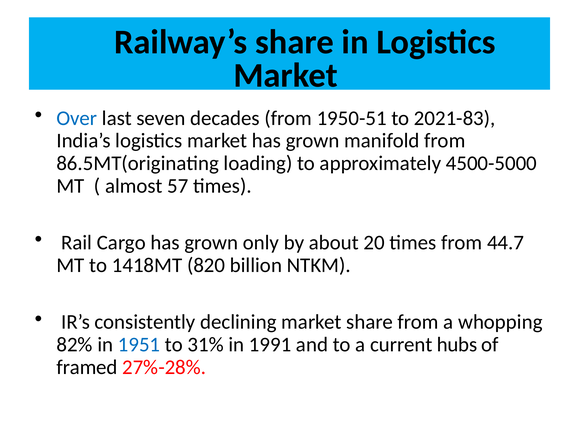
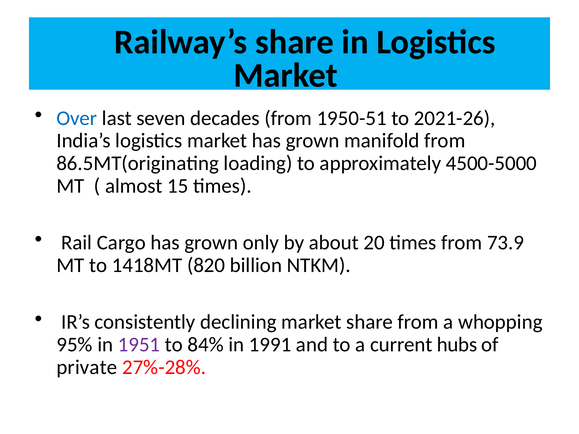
2021-83: 2021-83 -> 2021-26 (455, 118)
57: 57 -> 15 (178, 186)
44.7: 44.7 -> 73.9 (506, 243)
82%: 82% -> 95% (74, 345)
1951 colour: blue -> purple (139, 345)
31%: 31% -> 84% (206, 345)
framed: framed -> private (87, 367)
